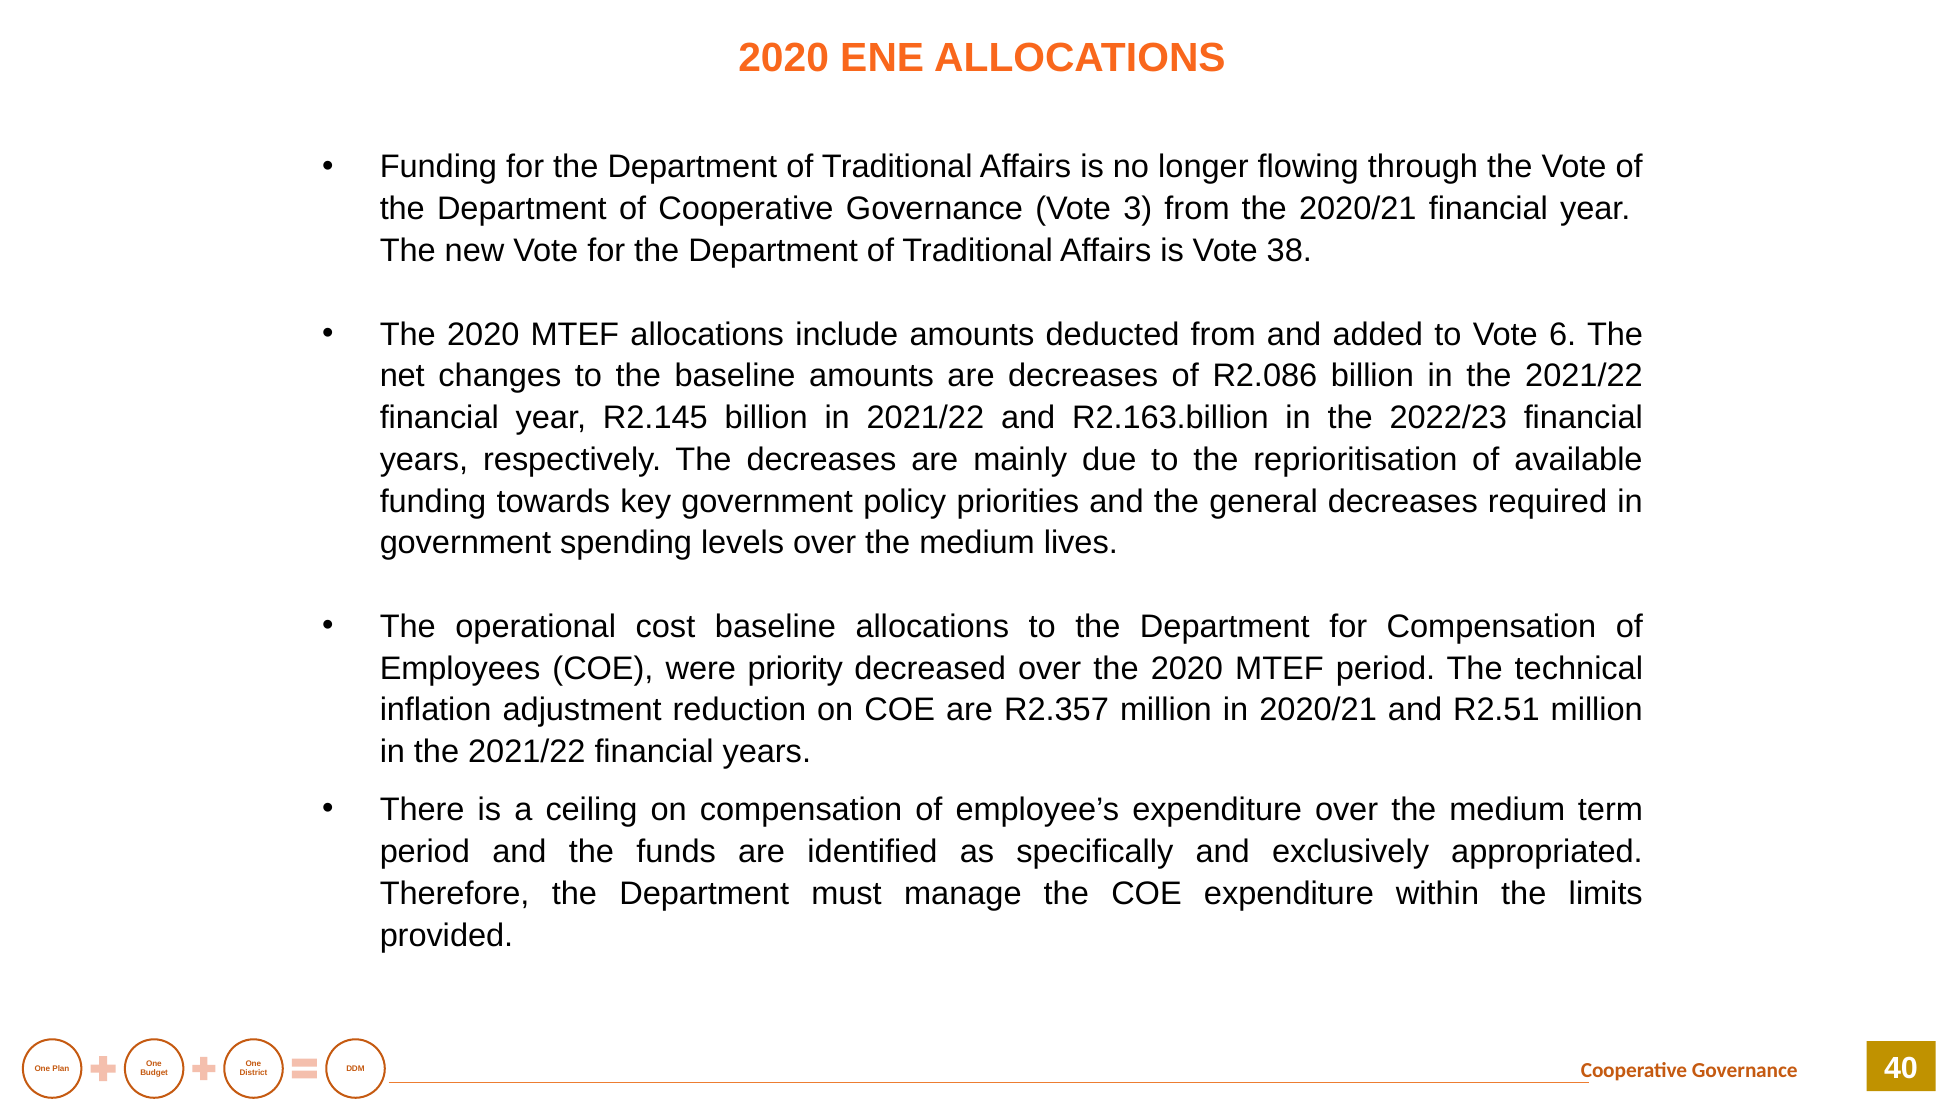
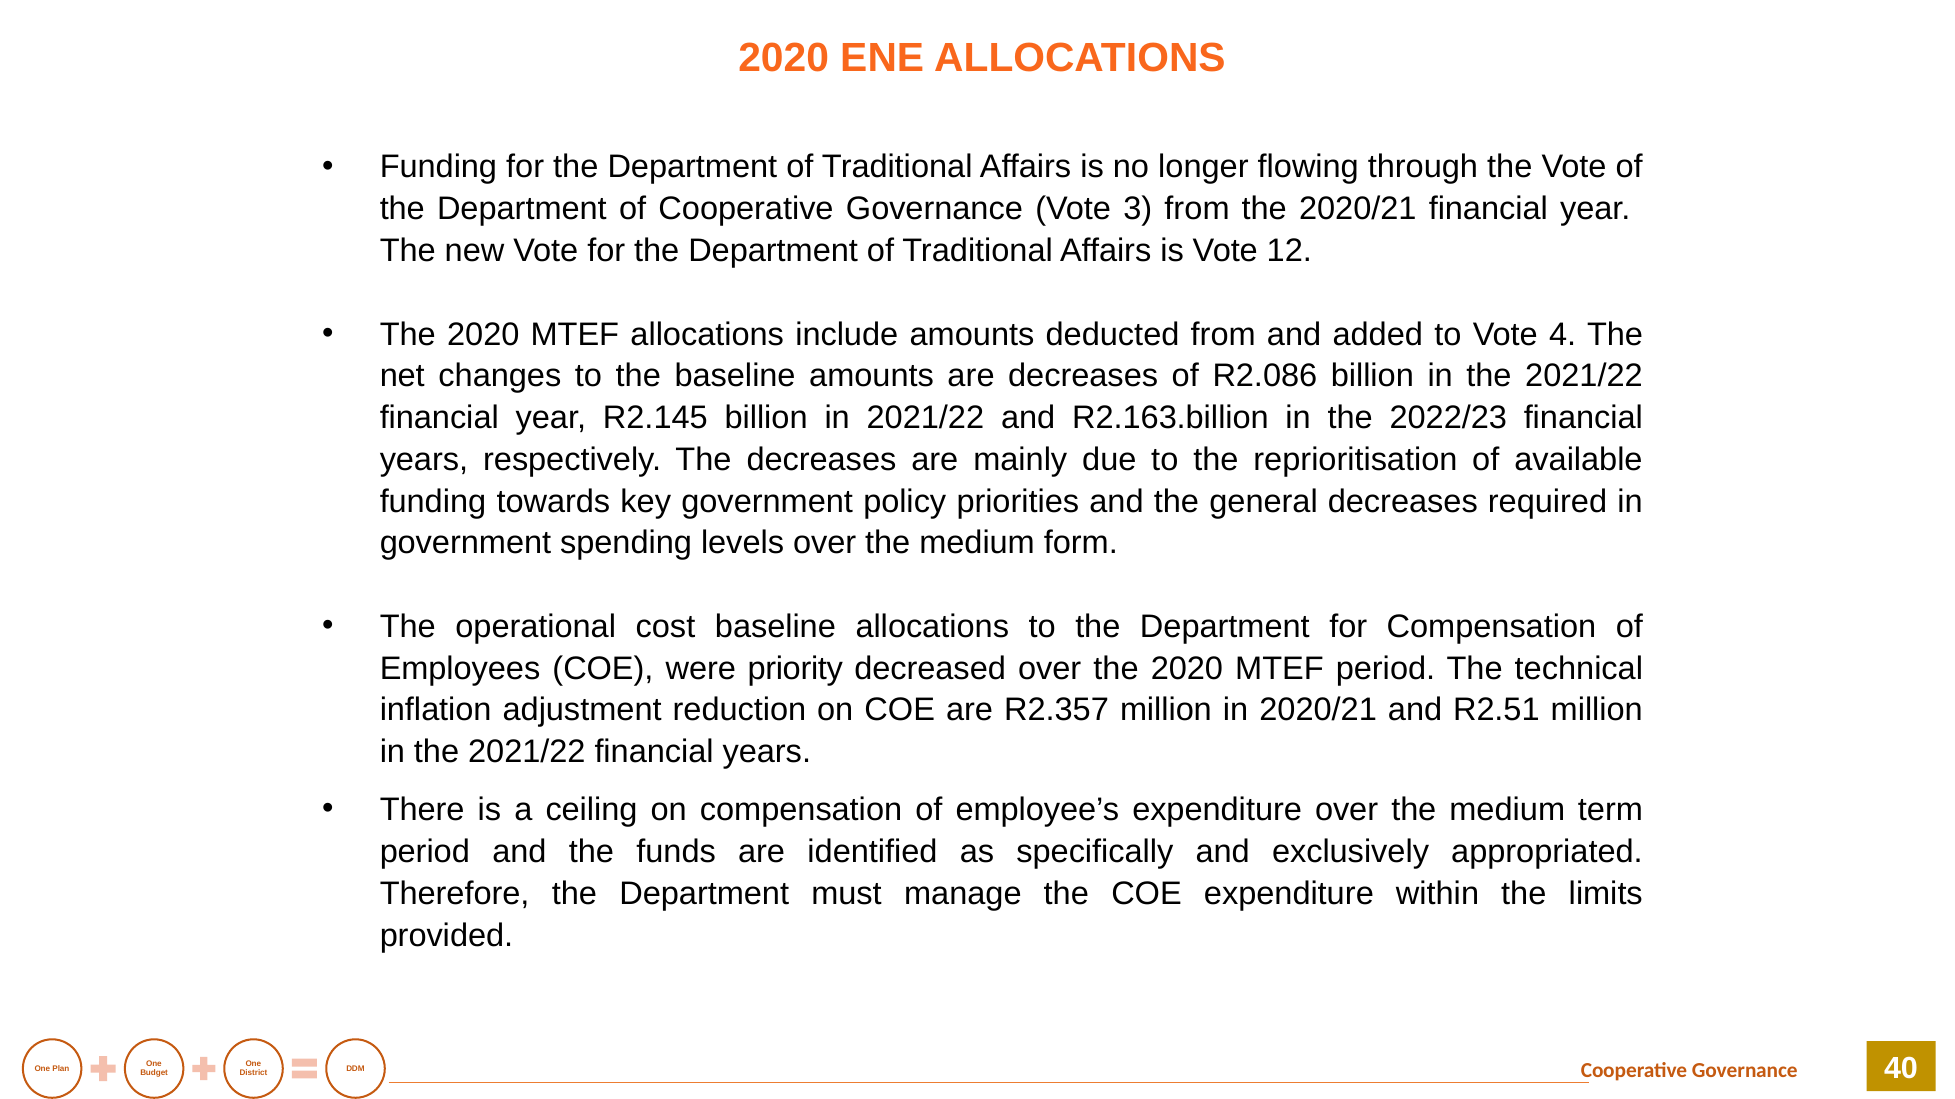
38: 38 -> 12 (1289, 251)
6: 6 -> 4 (1563, 335)
lives: lives -> form (1081, 543)
